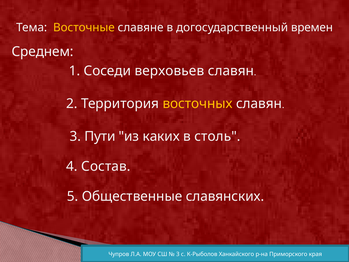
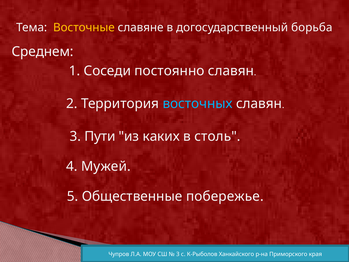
времен: времен -> борьба (312, 28)
верховьев: верховьев -> постоянно (169, 71)
восточных colour: yellow -> light blue (198, 104)
Состав: Состав -> Мужей (106, 166)
славянских: славянских -> побережье (225, 196)
